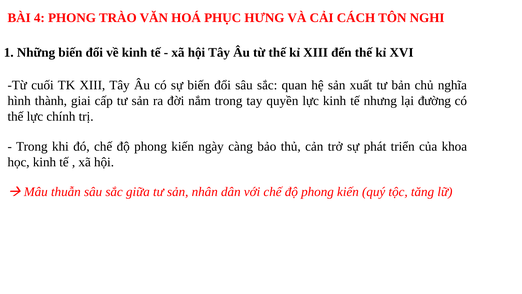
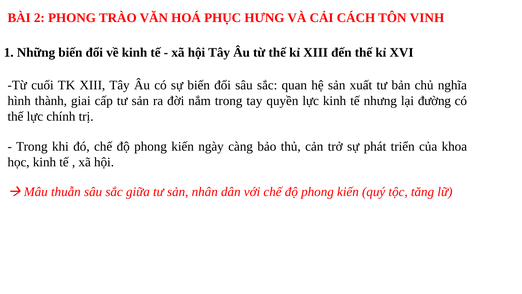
4: 4 -> 2 (39, 18)
NGHI: NGHI -> VINH (427, 18)
